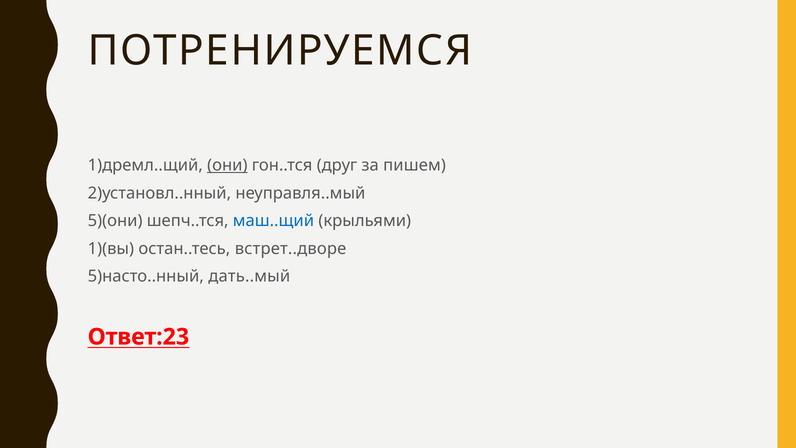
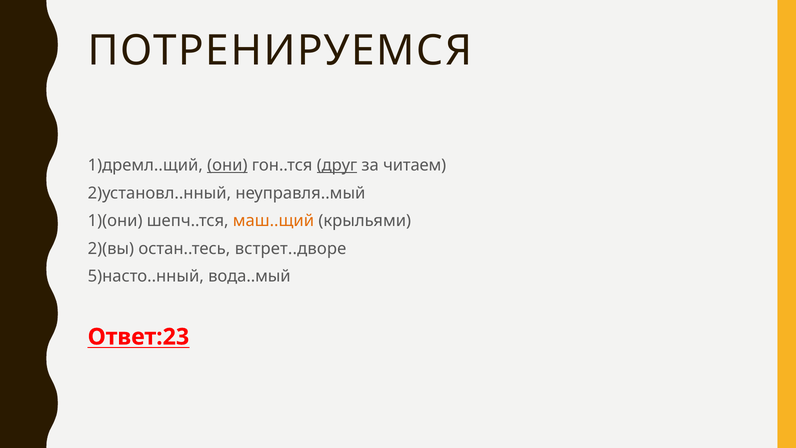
друг underline: none -> present (337, 165)
пишем: пишем -> читаем (415, 165)
5)(они: 5)(они -> 1)(они (115, 221)
маш..щий colour: blue -> orange (273, 221)
1)(вы: 1)(вы -> 2)(вы (111, 248)
дать..мый: дать..мый -> вода..мый (249, 276)
